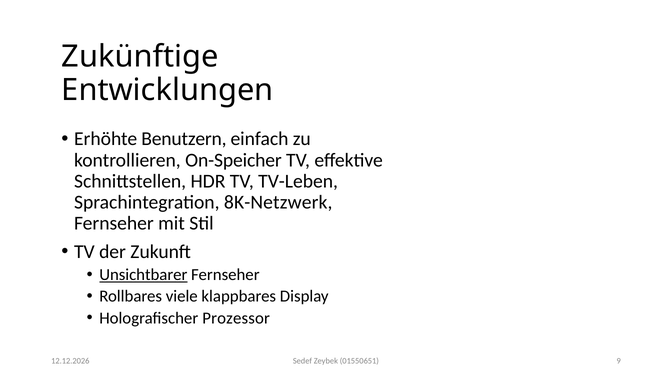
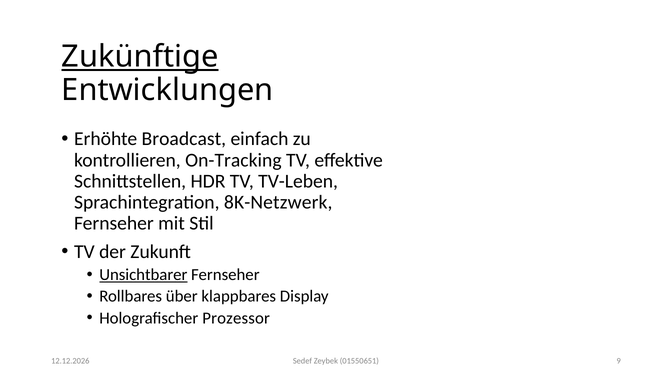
Zukünftige underline: none -> present (140, 57)
Benutzern: Benutzern -> Broadcast (184, 139)
On-Speicher: On-Speicher -> On-Tracking (233, 160)
viele: viele -> über (182, 296)
